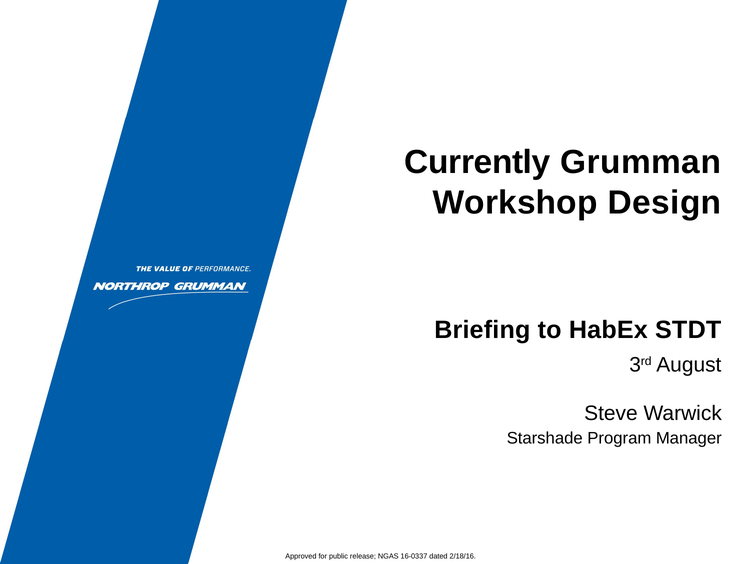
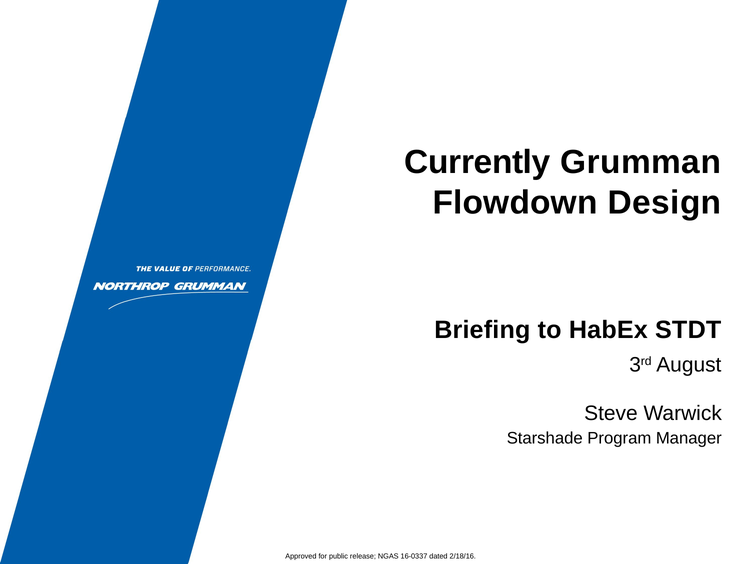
Workshop: Workshop -> Flowdown (515, 203)
